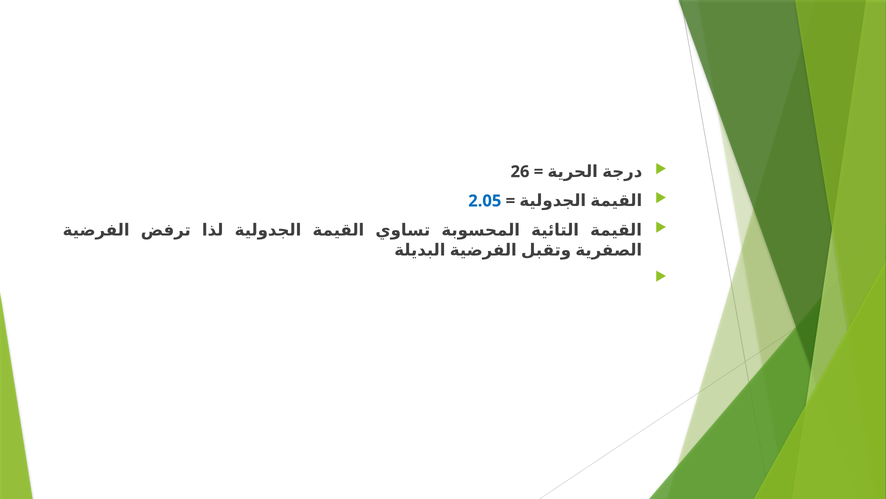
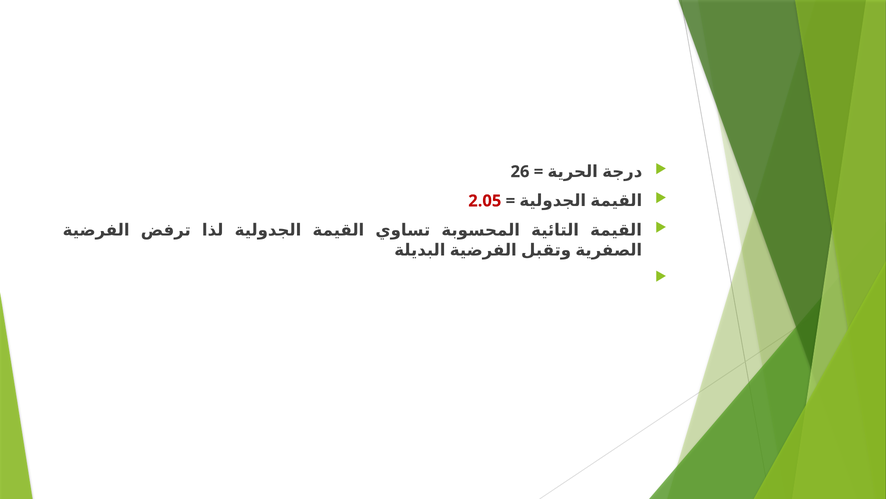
2.05 colour: blue -> red (485, 201)
